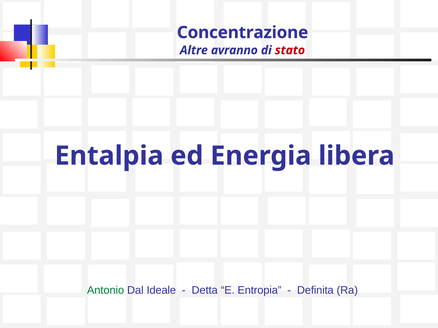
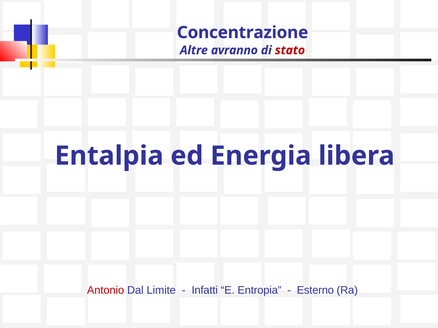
Antonio colour: green -> red (106, 291)
Ideale: Ideale -> Limite (161, 291)
Detta: Detta -> Infatti (205, 291)
Definita: Definita -> Esterno (315, 291)
